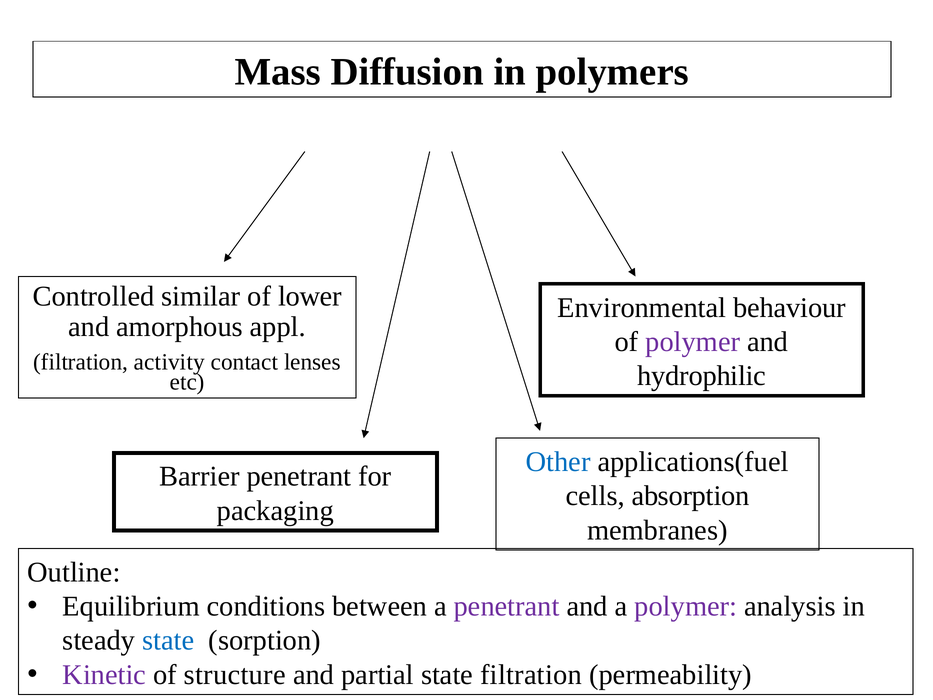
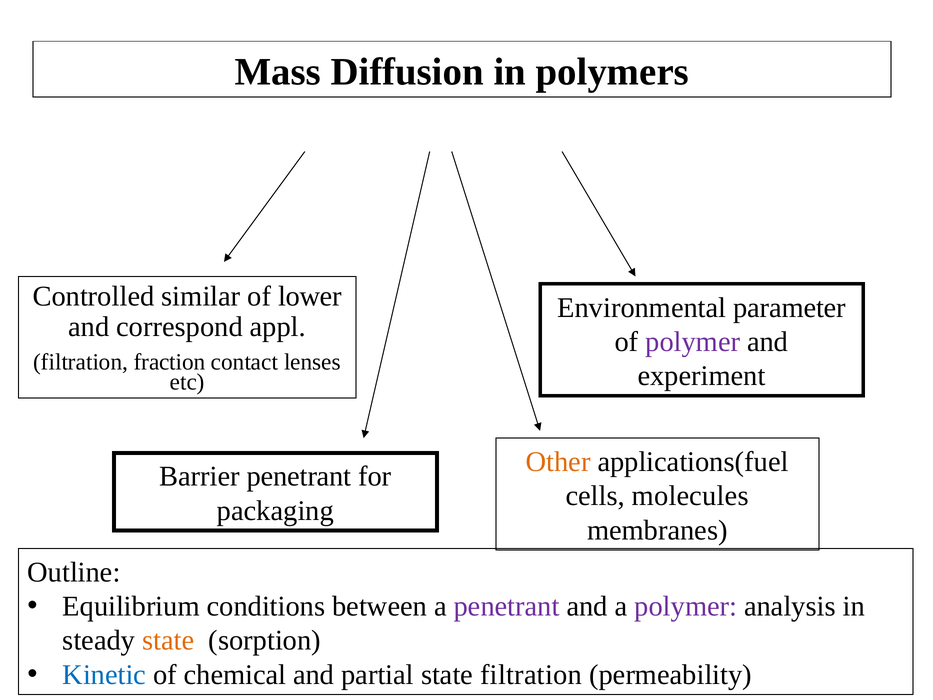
behaviour: behaviour -> parameter (790, 307)
amorphous: amorphous -> correspond (180, 327)
activity: activity -> fraction (170, 362)
hydrophilic: hydrophilic -> experiment (702, 376)
Other colour: blue -> orange (558, 462)
absorption: absorption -> molecules (690, 496)
state colour: blue -> orange (168, 640)
Kinetic colour: purple -> blue (104, 675)
structure: structure -> chemical (235, 675)
